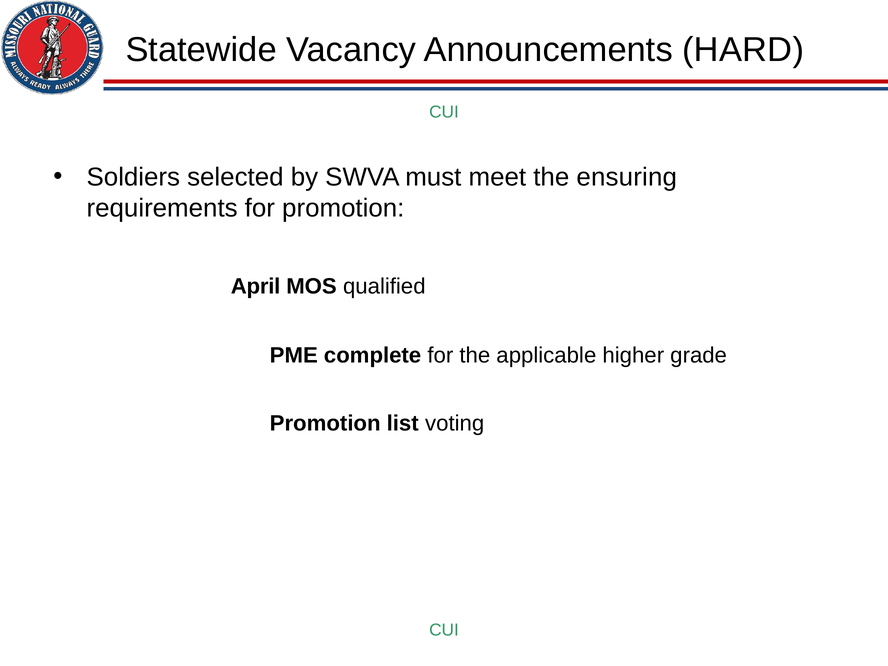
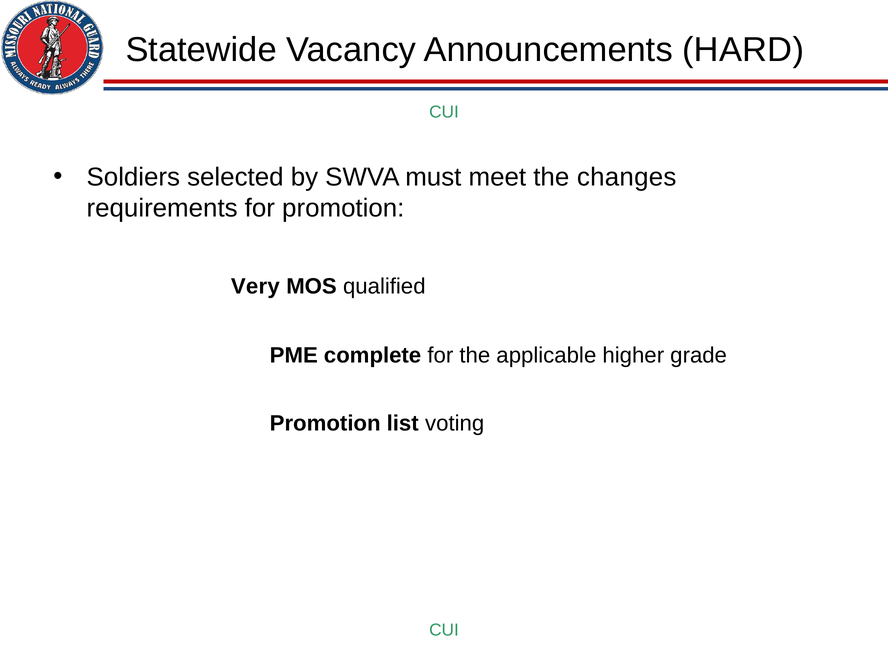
ensuring: ensuring -> changes (627, 177)
April: April -> Very (255, 286)
